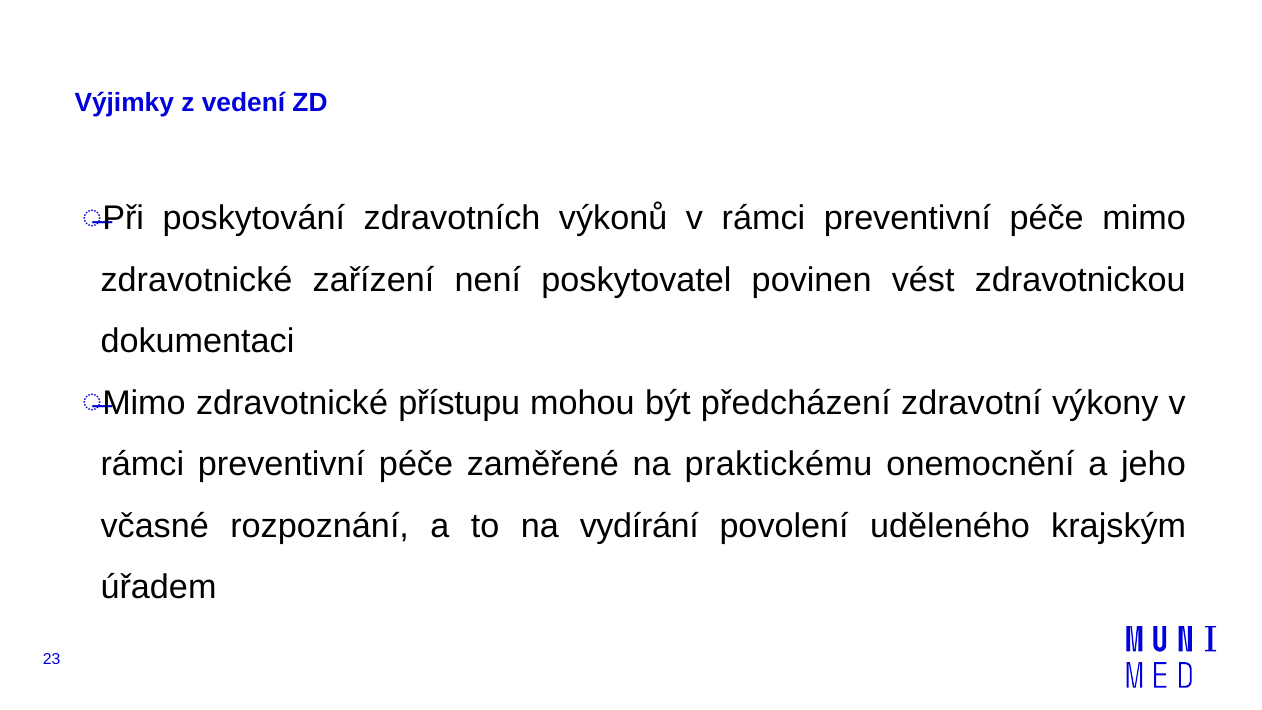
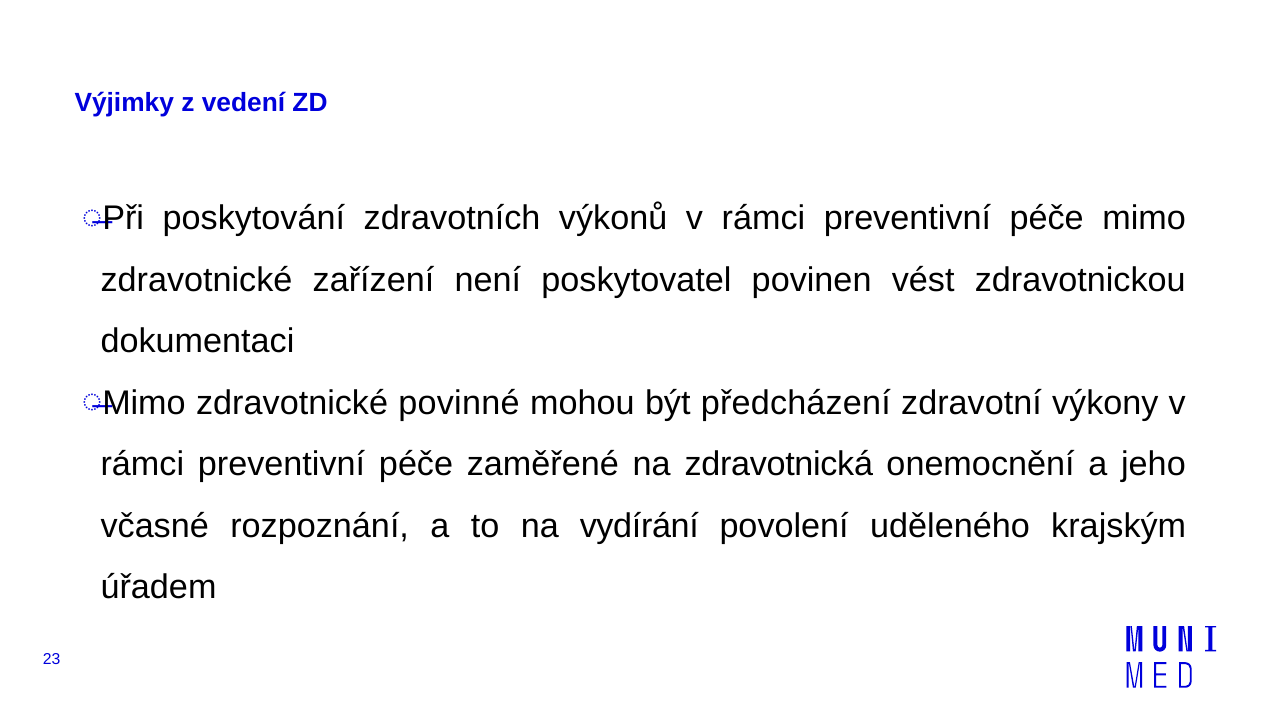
přístupu: přístupu -> povinné (459, 403)
praktickému: praktickému -> zdravotnická (779, 464)
